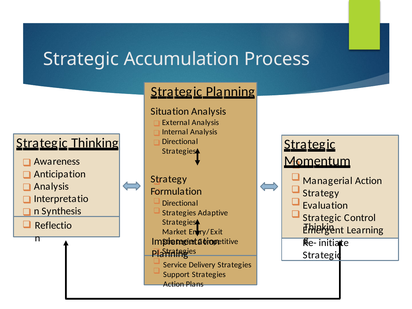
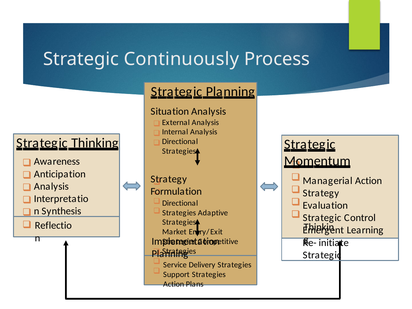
Accumulation: Accumulation -> Continuously (181, 59)
